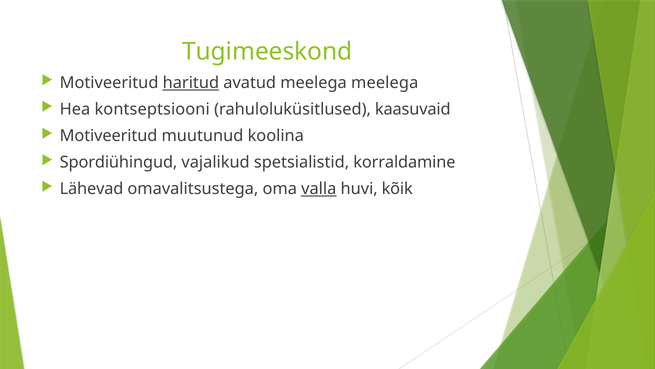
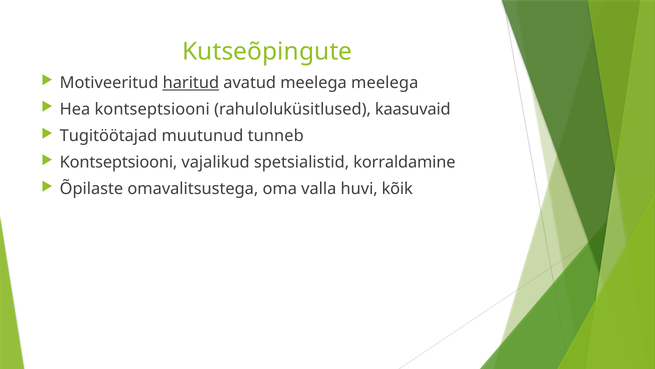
Tugimeeskond: Tugimeeskond -> Kutseõpingute (267, 52)
Motiveeritud: Motiveeritud -> Tugitöötajad (109, 136)
koolina: koolina -> tunneb (276, 136)
Spordiühingud: Spordiühingud -> Kontseptsiooni (119, 162)
Lähevad: Lähevad -> Õpilaste (91, 189)
valla underline: present -> none (319, 189)
